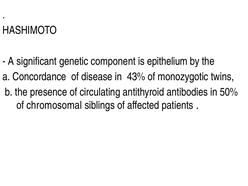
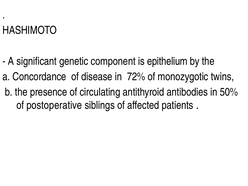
43%: 43% -> 72% (136, 77)
chromosomal: chromosomal -> postoperative (54, 105)
